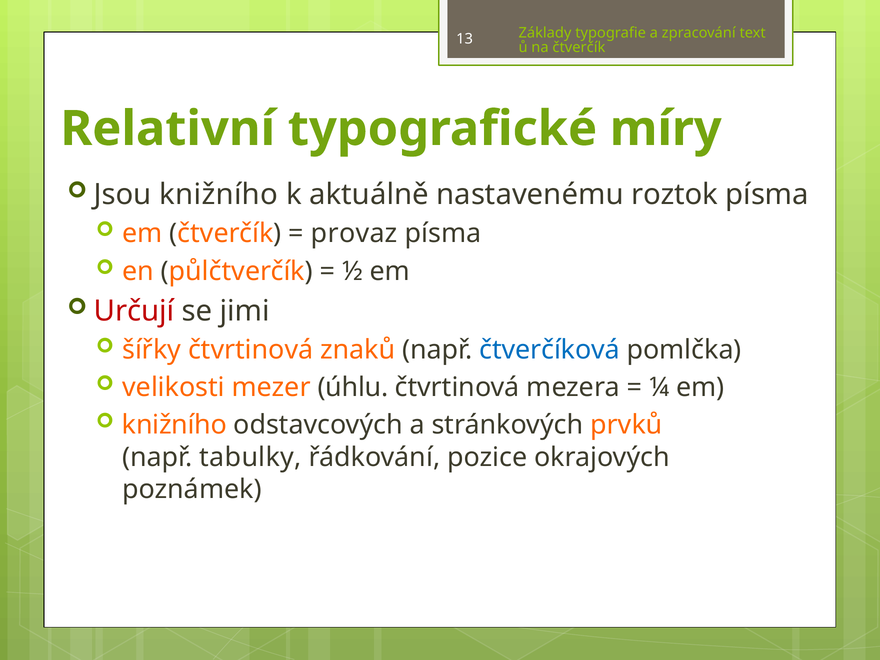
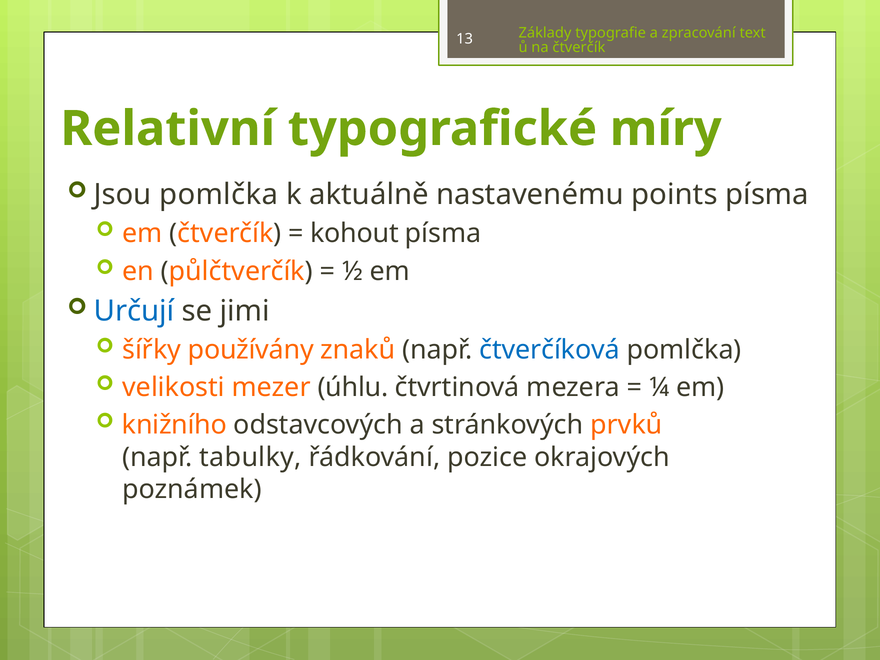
Jsou knižního: knižního -> pomlčka (219, 195)
roztok: roztok -> points (674, 195)
provaz: provaz -> kohout (354, 234)
Určují colour: red -> blue (134, 311)
šířky čtvrtinová: čtvrtinová -> používány (251, 350)
